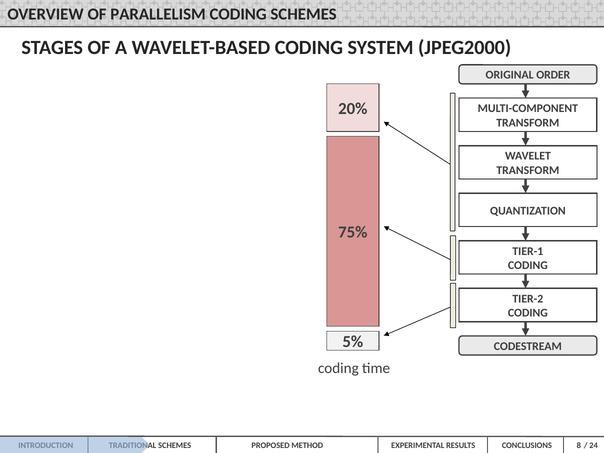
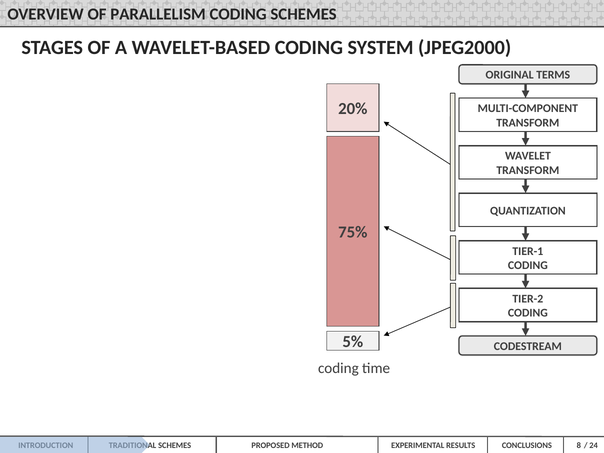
ORDER: ORDER -> TERMS (553, 75)
